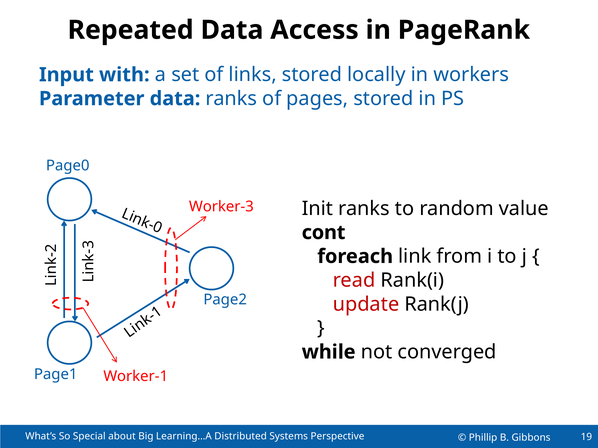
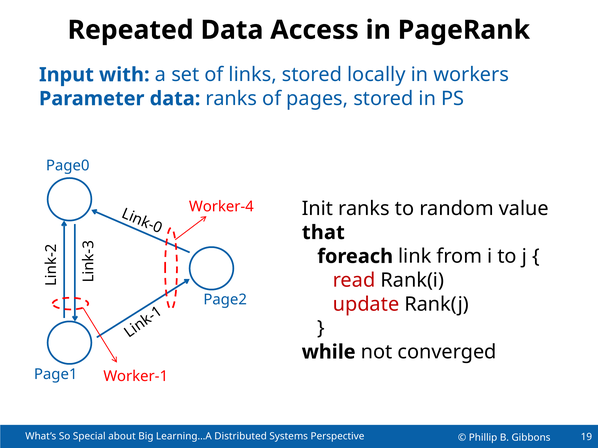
Worker-3: Worker-3 -> Worker-4 (221, 207)
cont: cont -> that (323, 233)
